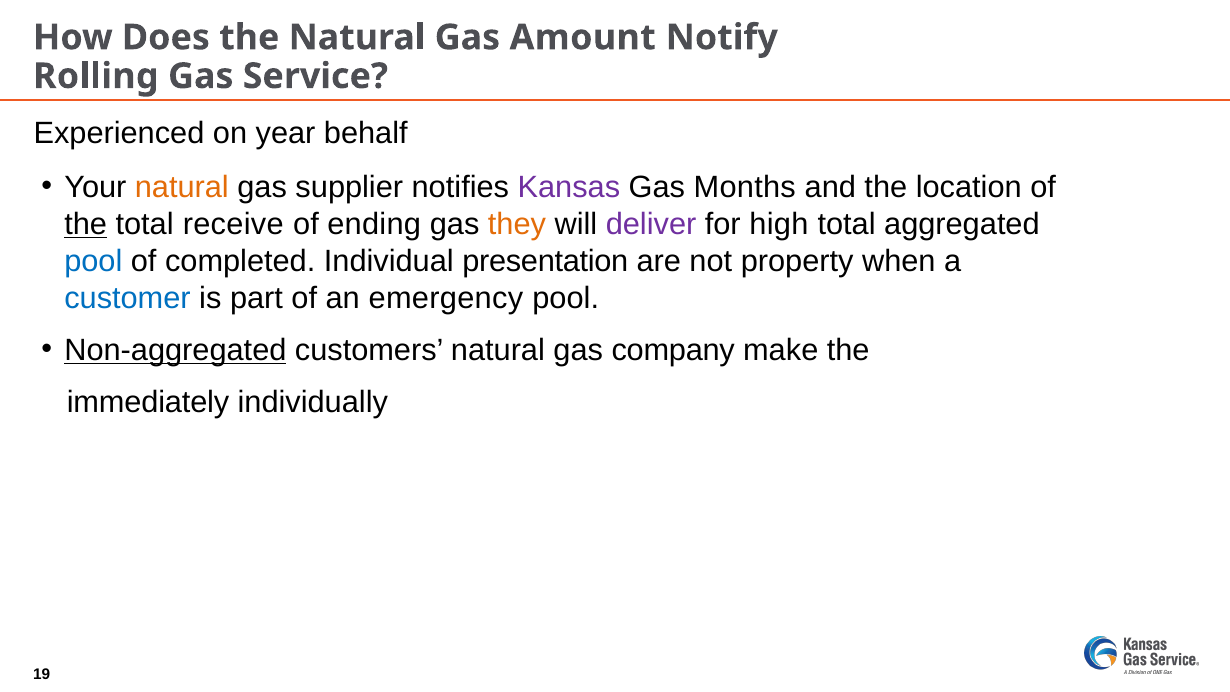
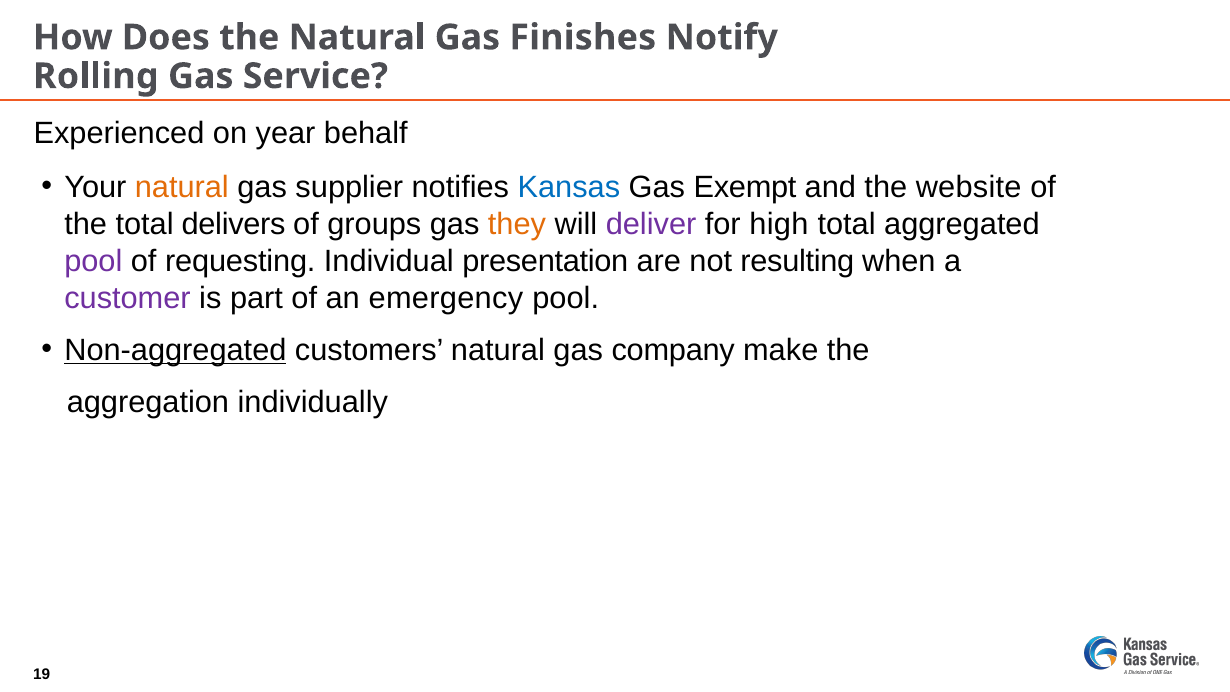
Amount: Amount -> Finishes (583, 37)
Kansas colour: purple -> blue (569, 187)
Months: Months -> Exempt (745, 187)
location: location -> website (969, 187)
the underline: present -> none (86, 224)
receive: receive -> delivers (234, 224)
ending: ending -> groups (374, 224)
pool colour: blue -> purple (93, 261)
completed: completed -> requesting (240, 261)
property: property -> resulting (797, 261)
customer colour: blue -> purple (127, 298)
immediately: immediately -> aggregation (148, 403)
